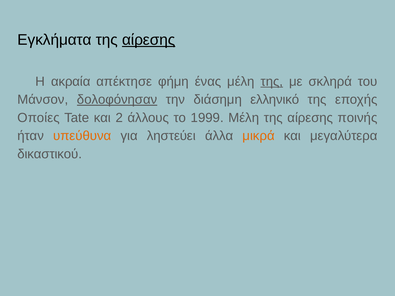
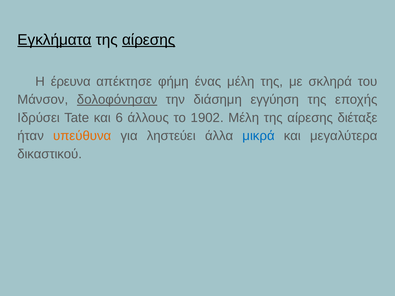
Εγκλήματα underline: none -> present (55, 40)
ακραία: ακραία -> έρευνα (71, 82)
της underline: present -> none (272, 82)
ελληνικό: ελληνικό -> εγγύηση (275, 100)
Οποίες: Οποίες -> Ιδρύσει (39, 118)
2: 2 -> 6 (119, 118)
1999: 1999 -> 1902 (207, 118)
ποινής: ποινής -> διέταξε (358, 118)
μικρά colour: orange -> blue (259, 136)
